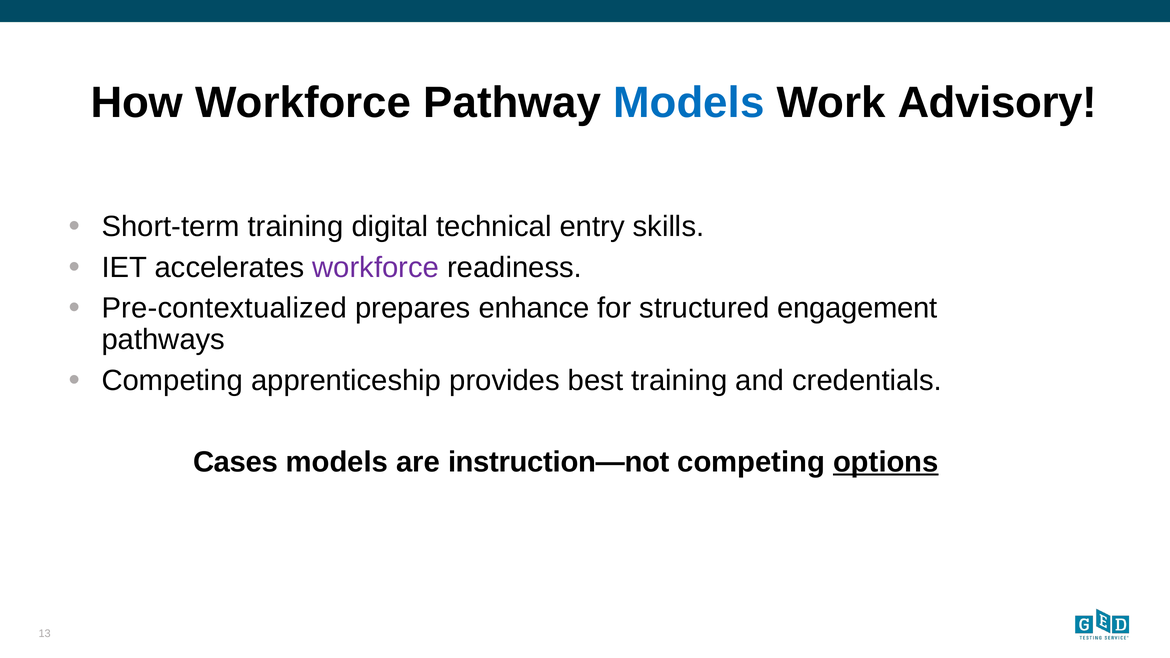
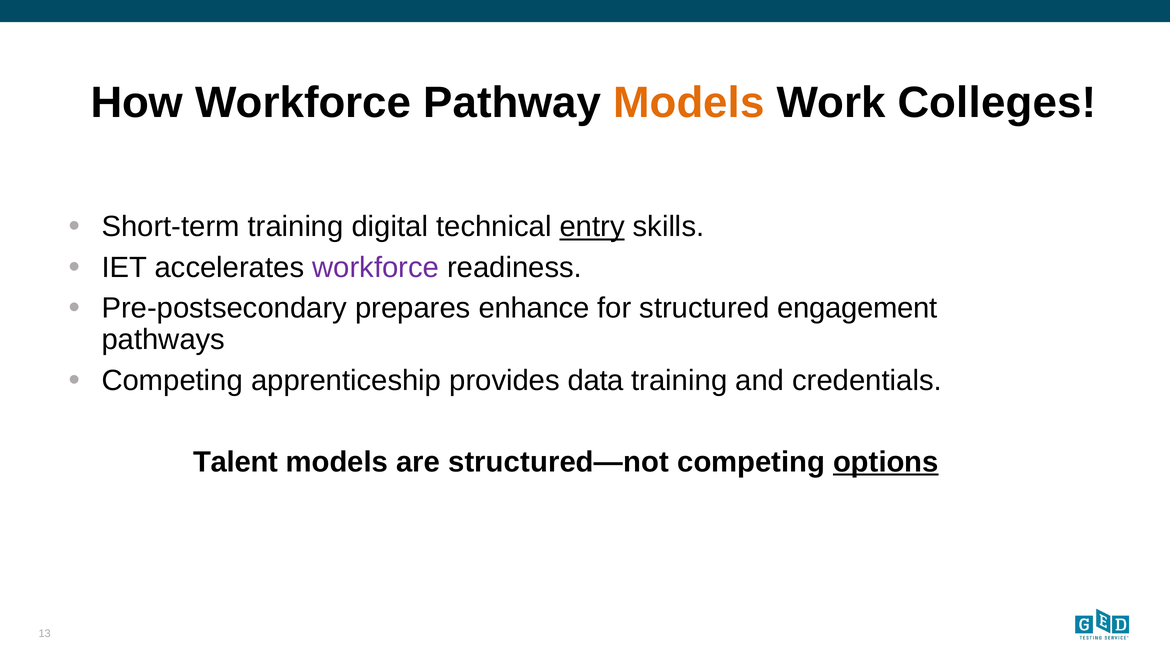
Models colour: blue -> orange (689, 103)
Advisory: Advisory -> Colleges (997, 103)
entry underline: none -> present (592, 227)
Pre-contextualized: Pre-contextualized -> Pre-postsecondary (224, 308)
best: best -> data (596, 381)
Cases: Cases -> Talent (236, 462)
instruction—not: instruction—not -> structured—not (559, 462)
